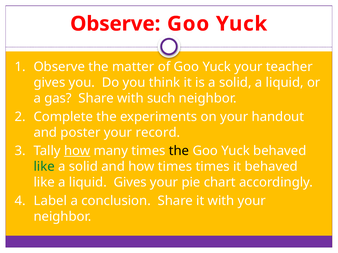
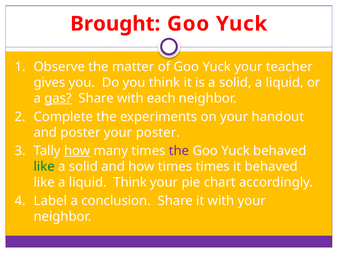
Observe: Observe -> Brought (115, 24)
gas underline: none -> present (58, 99)
such: such -> each (161, 99)
your record: record -> poster (158, 133)
the colour: black -> purple (179, 151)
liquid Gives: Gives -> Think (130, 183)
